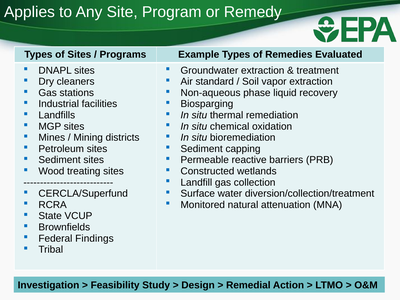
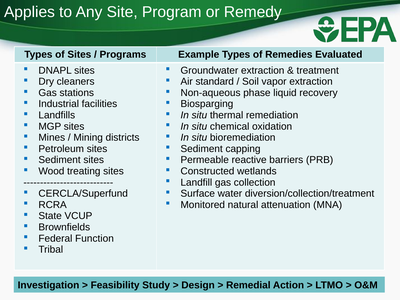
Findings: Findings -> Function (94, 238)
